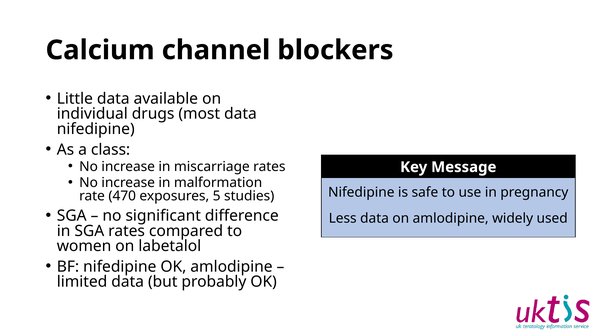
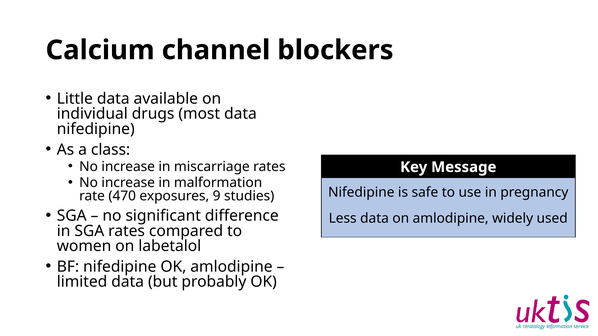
5: 5 -> 9 (217, 196)
